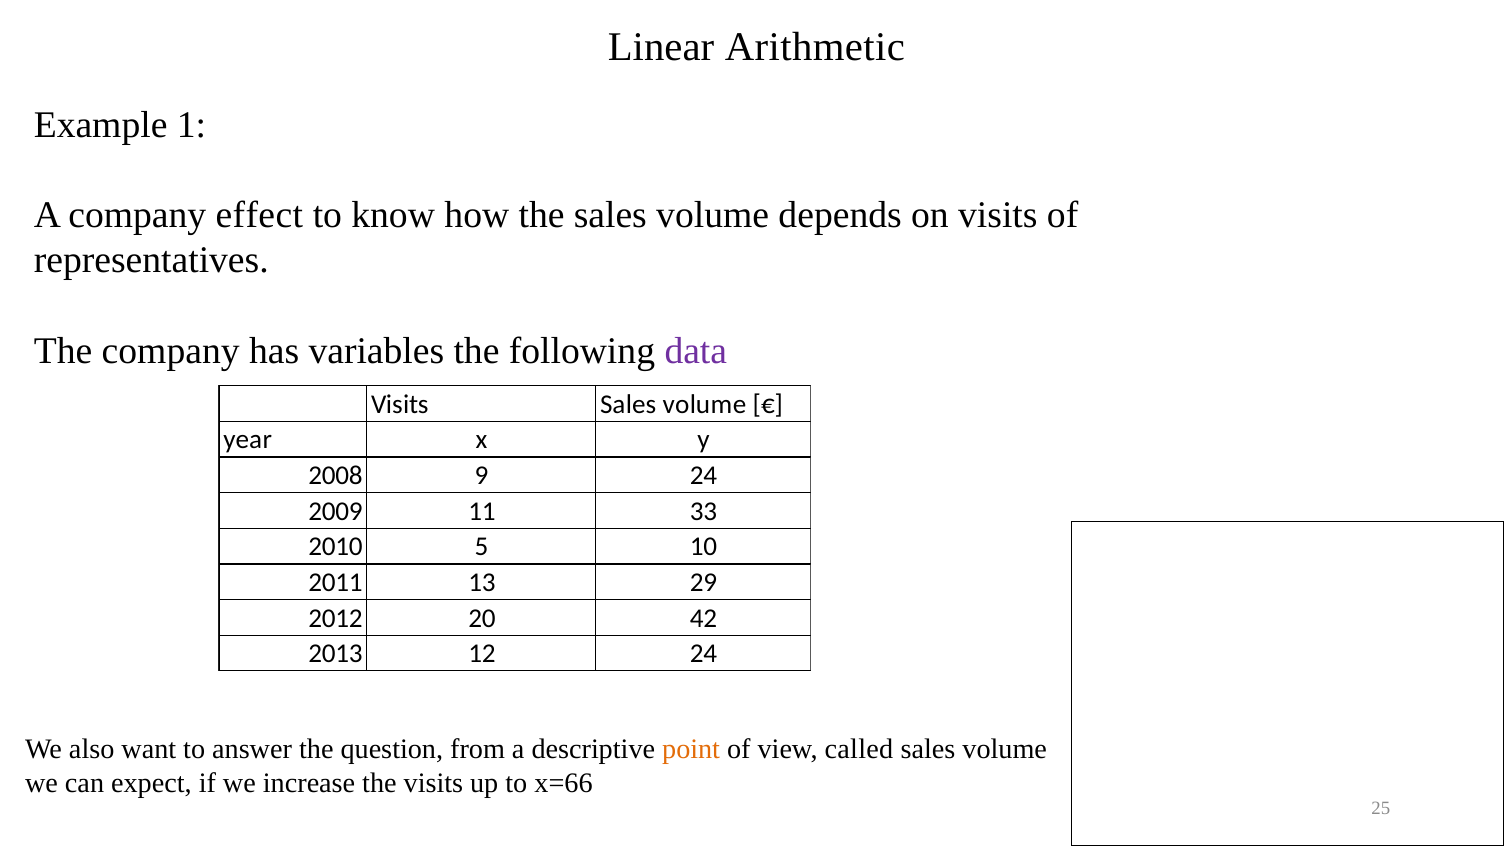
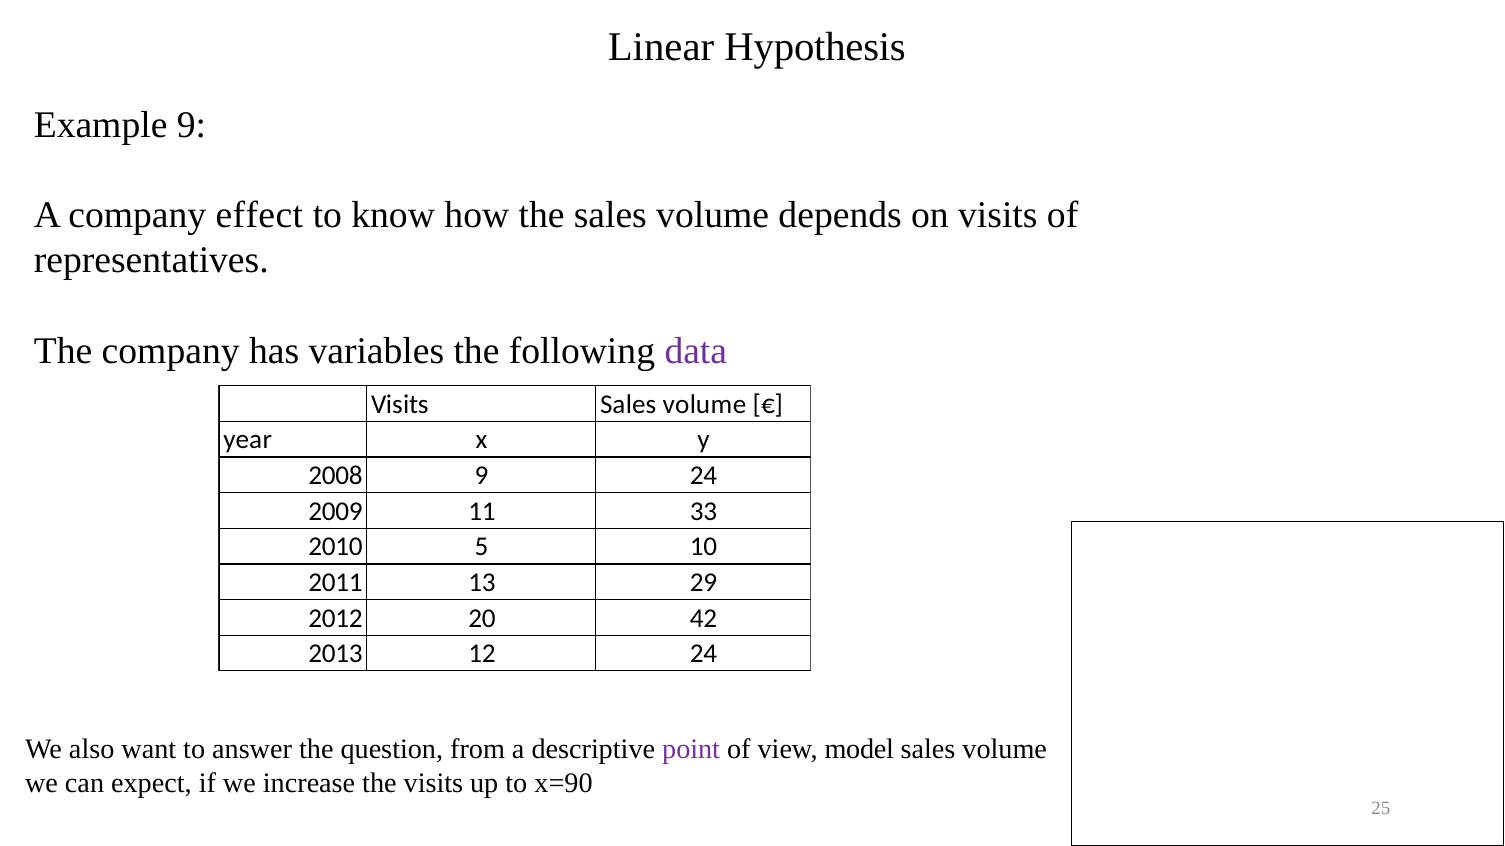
Arithmetic: Arithmetic -> Hypothesis (815, 47)
Example 1: 1 -> 9 (191, 125)
point colour: orange -> purple (691, 750)
called: called -> model (859, 750)
x=66: x=66 -> x=90 (564, 784)
